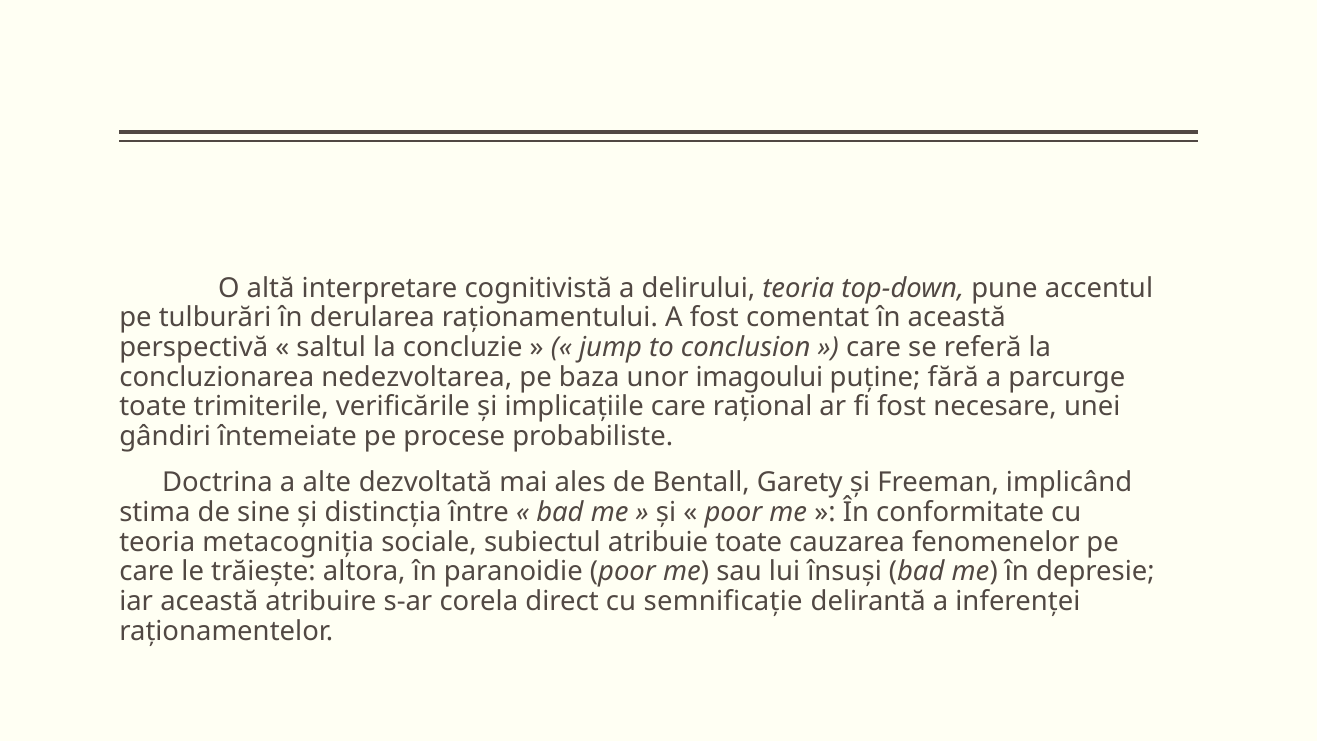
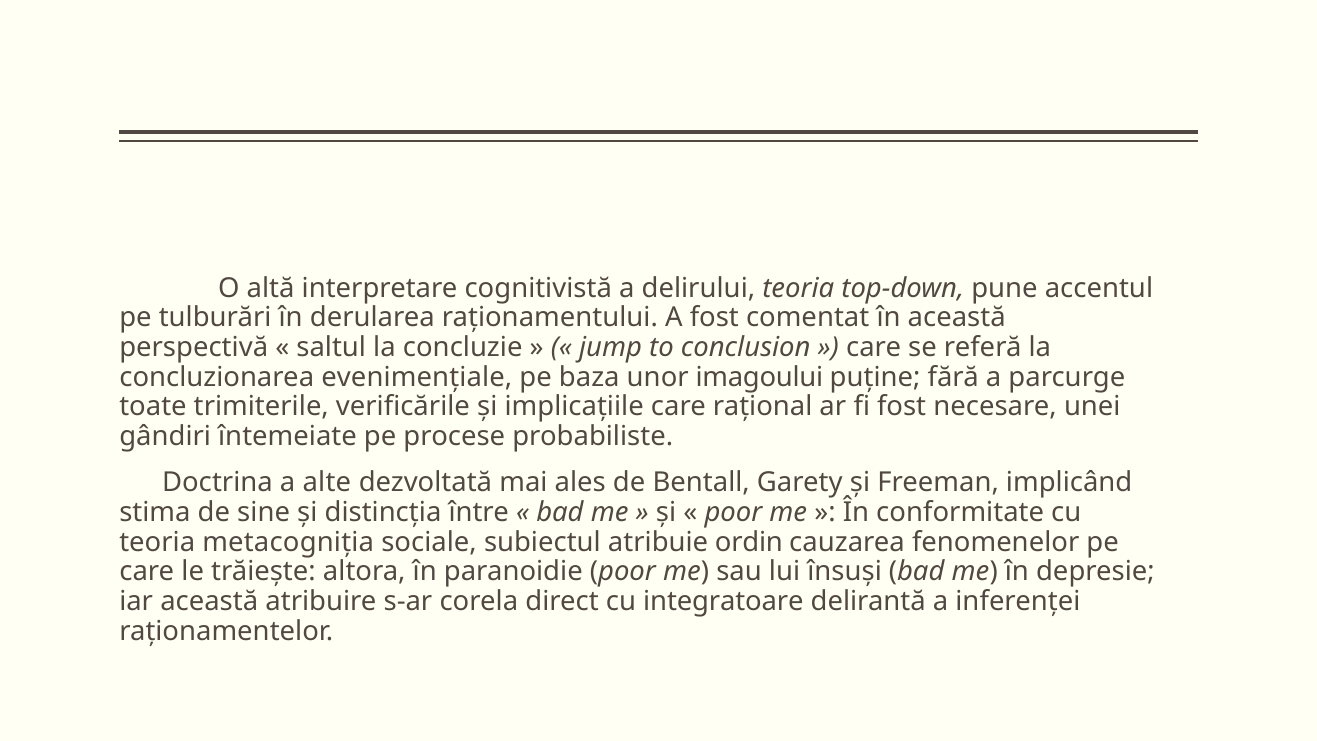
nedezvoltarea: nedezvoltarea -> evenimenţiale (417, 377)
atribuie toate: toate -> ordin (749, 542)
semnificaţie: semnificaţie -> integratoare (723, 601)
